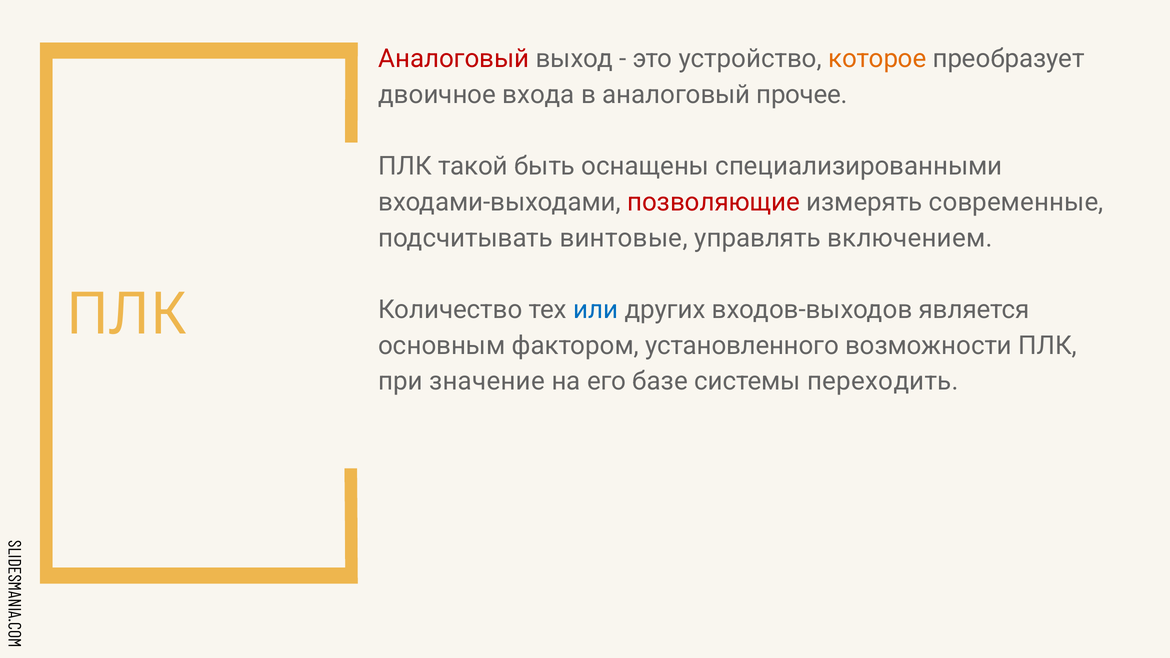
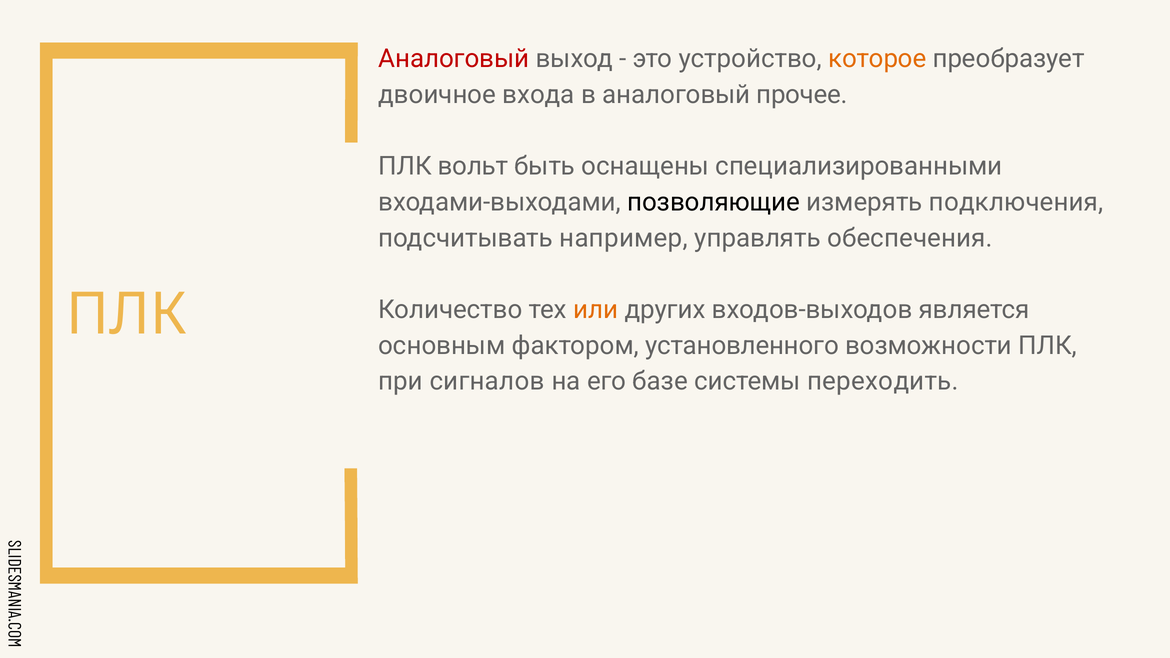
такой: такой -> вольт (473, 166)
позволяющие colour: red -> black (714, 202)
современные: современные -> подключения (1016, 202)
винтовые: винтовые -> например (624, 238)
включением: включением -> обеспечения (910, 238)
или colour: blue -> orange (596, 310)
значение: значение -> сигналов (487, 381)
